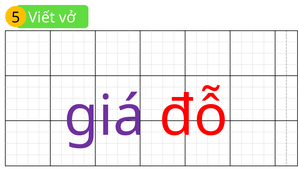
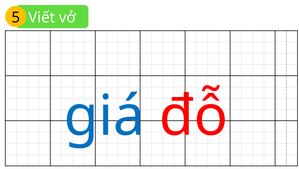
giá colour: purple -> blue (104, 116)
